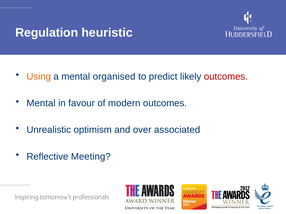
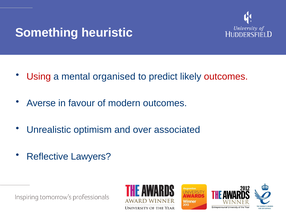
Regulation: Regulation -> Something (47, 33)
Using colour: orange -> red (39, 77)
Mental: Mental -> Averse (41, 103)
Meeting: Meeting -> Lawyers (91, 157)
